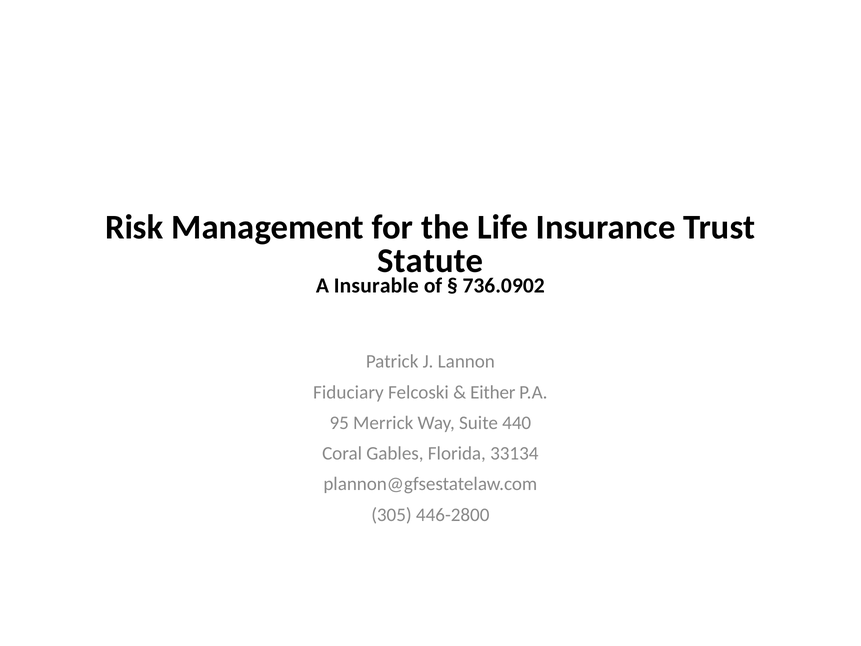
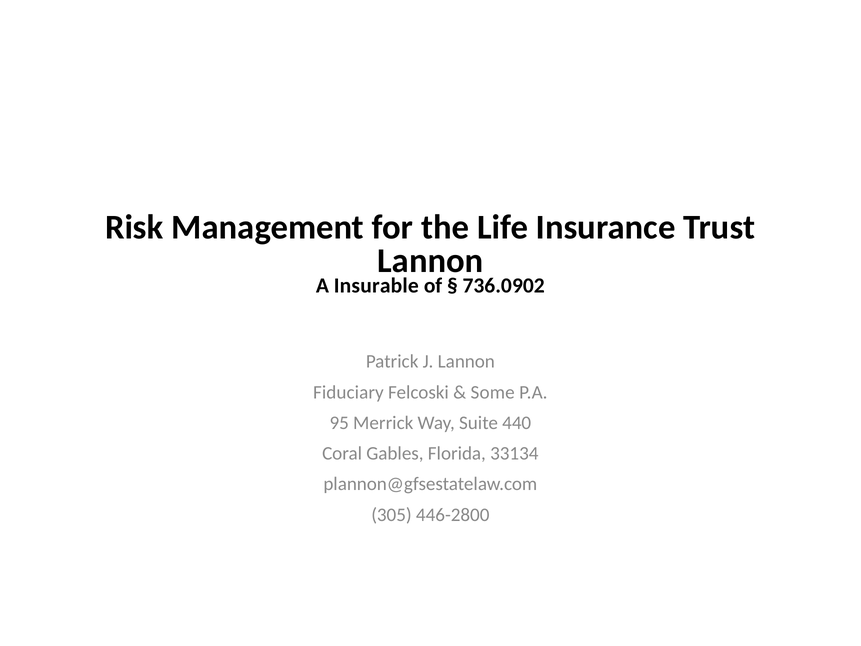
Statute: Statute -> Lannon (430, 260)
Either: Either -> Some (493, 392)
